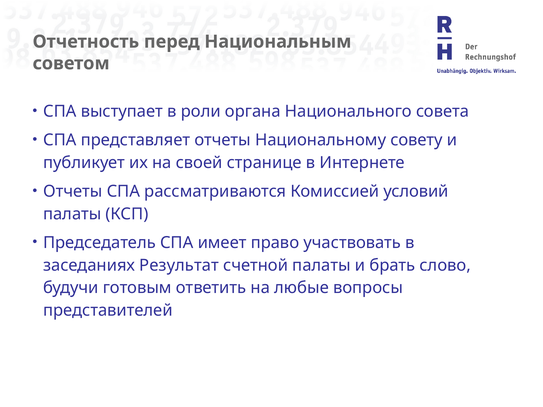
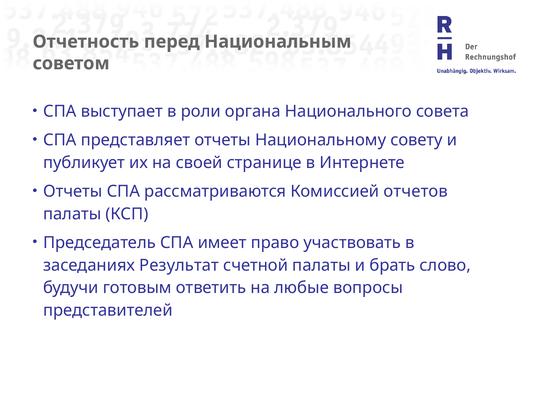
условий: условий -> отчетов (416, 191)
